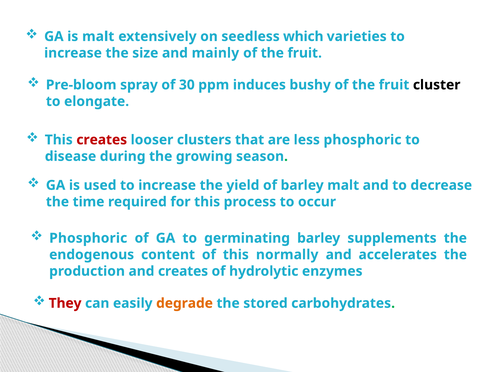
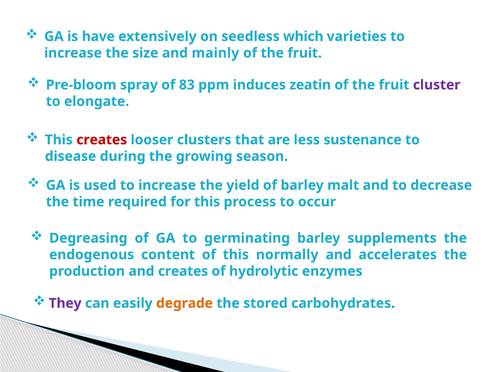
is malt: malt -> have (98, 36)
30: 30 -> 83 (187, 85)
bushy: bushy -> zeatin (310, 85)
cluster colour: black -> purple (437, 85)
less phosphoric: phosphoric -> sustenance (363, 140)
Phosphoric: Phosphoric -> Degreasing (88, 238)
They colour: red -> purple (65, 303)
